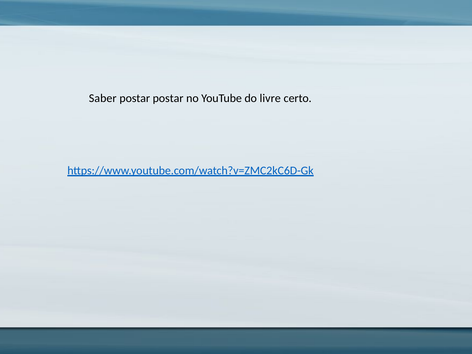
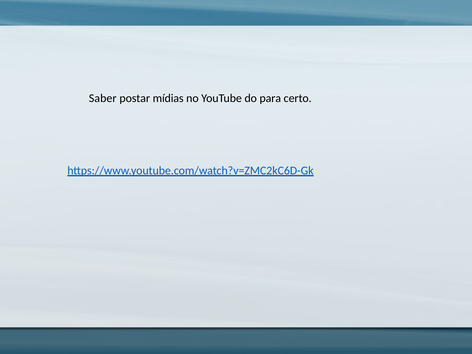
postar postar: postar -> mídias (168, 98)
livre: livre -> para (270, 98)
